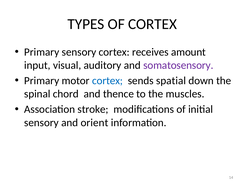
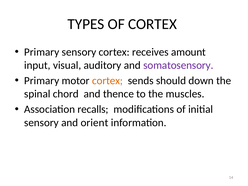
cortex colour: blue -> orange (107, 81)
spatial: spatial -> should (171, 81)
stroke: stroke -> recalls (93, 109)
